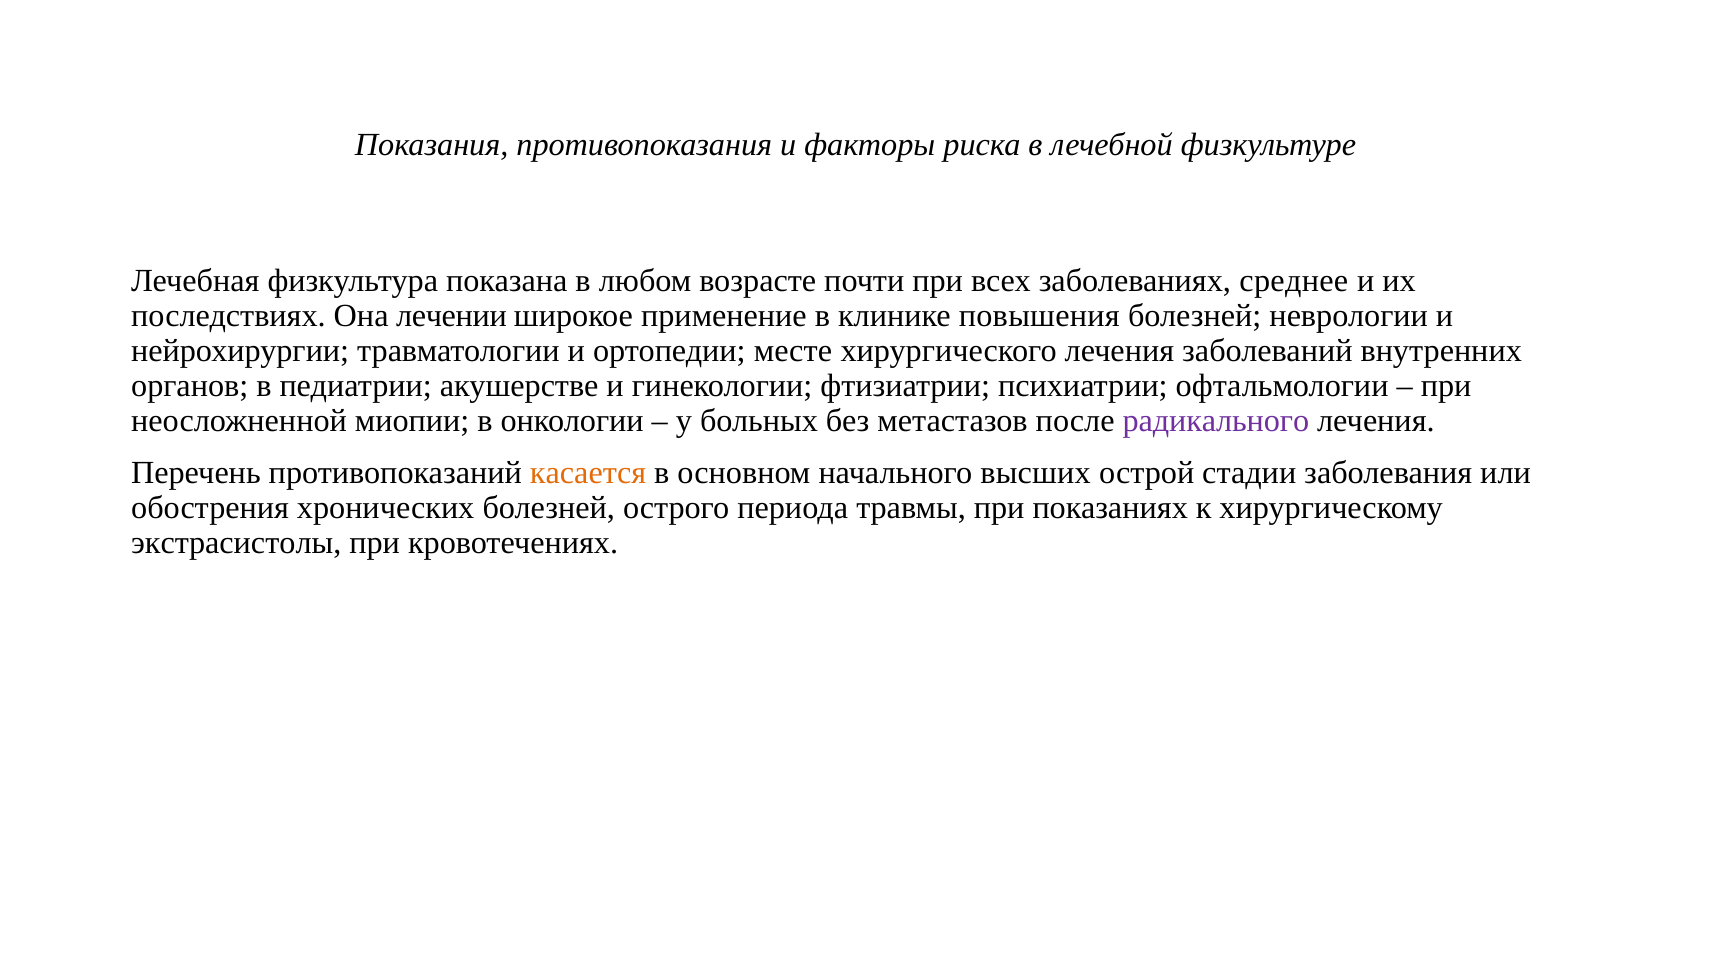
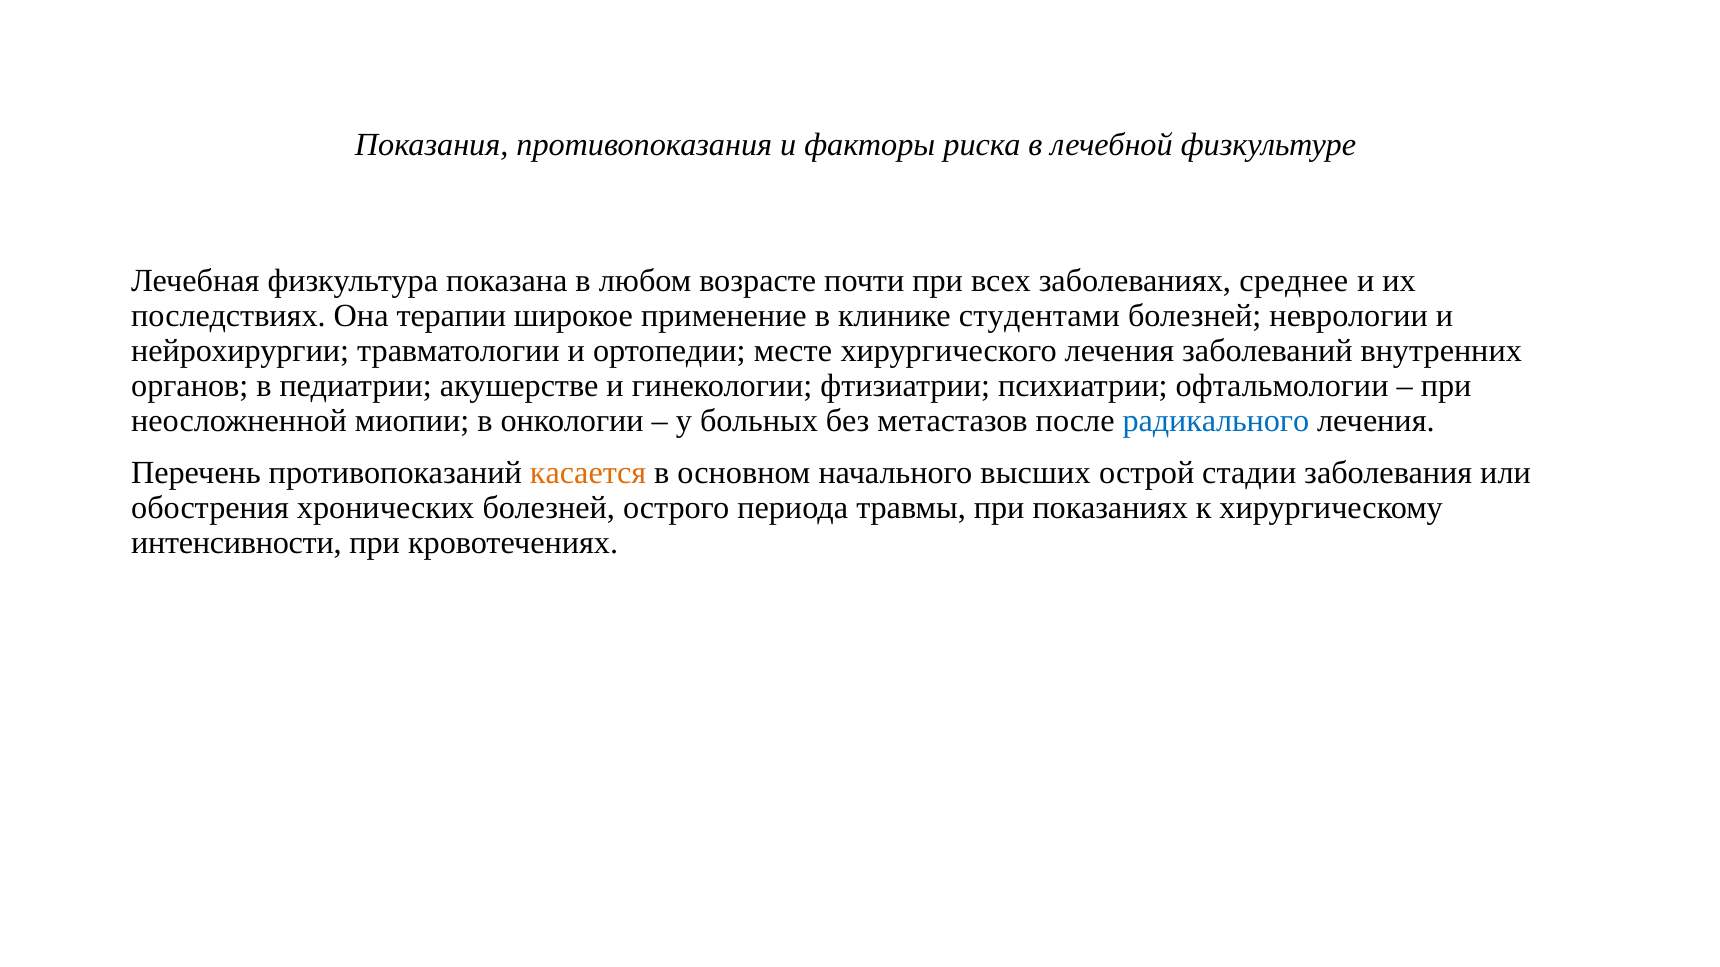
лечении: лечении -> терапии (451, 316)
повышения: повышения -> студентами (1039, 316)
радикального colour: purple -> blue (1216, 421)
экстрасистолы: экстрасистолы -> интенсивности (236, 543)
